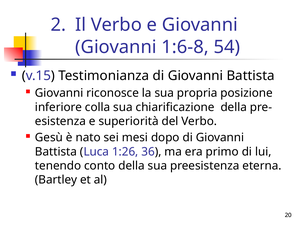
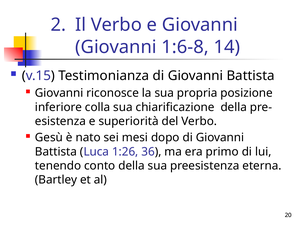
54: 54 -> 14 (227, 47)
